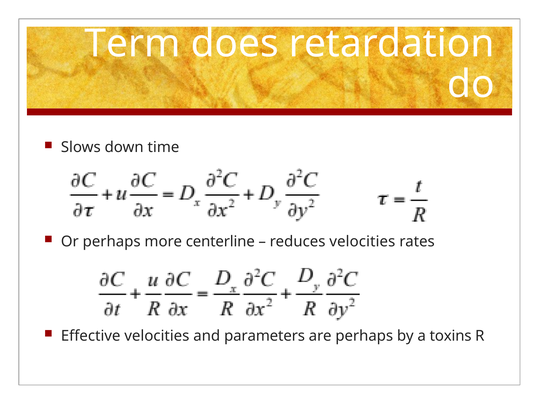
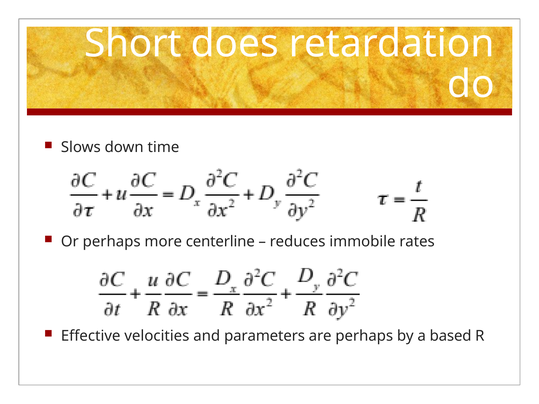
Term: Term -> Short (133, 44)
reduces velocities: velocities -> immobile (362, 242)
toxins: toxins -> based (451, 336)
